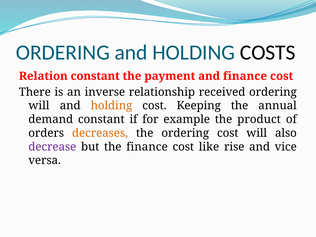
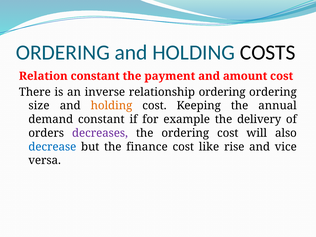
and finance: finance -> amount (245, 76)
relationship received: received -> ordering (222, 92)
will: will -> size (39, 106)
product: product -> delivery (259, 119)
decreases colour: orange -> purple (100, 133)
decrease colour: purple -> blue (52, 147)
